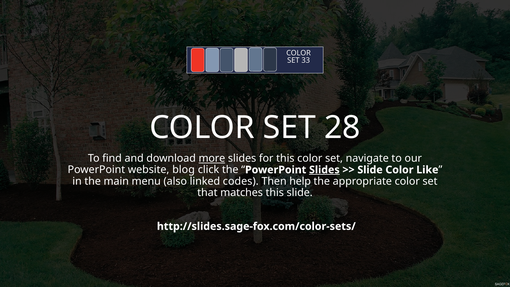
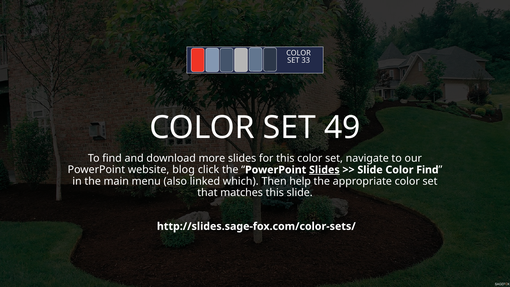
28: 28 -> 49 (342, 127)
more underline: present -> none (212, 158)
Color Like: Like -> Find (427, 170)
codes: codes -> which (241, 181)
